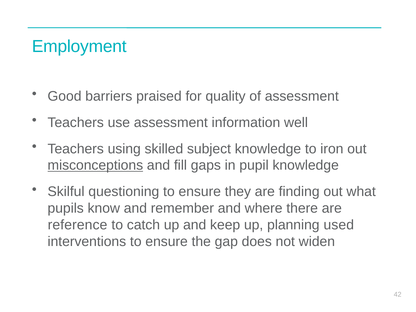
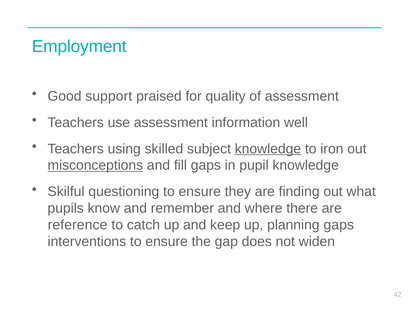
barriers: barriers -> support (109, 96)
knowledge underline: none -> present (268, 149)
planning used: used -> gaps (339, 225)
